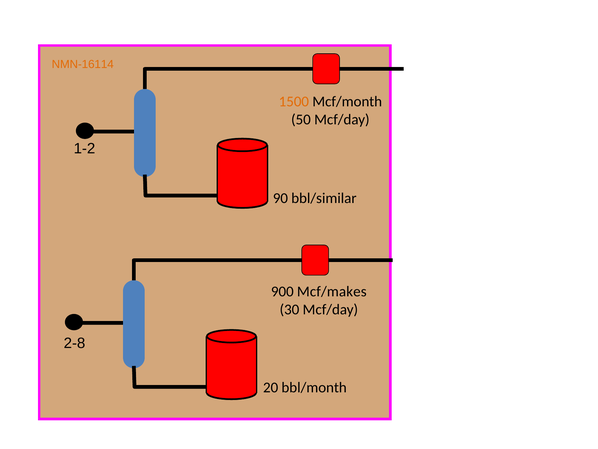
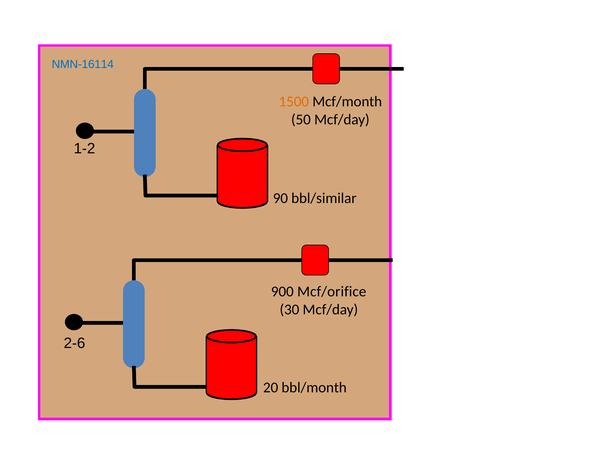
NMN-16114 colour: orange -> blue (83, 64)
Mcf/makes: Mcf/makes -> Mcf/orifice (332, 291)
2-8: 2-8 -> 2-6 (74, 343)
